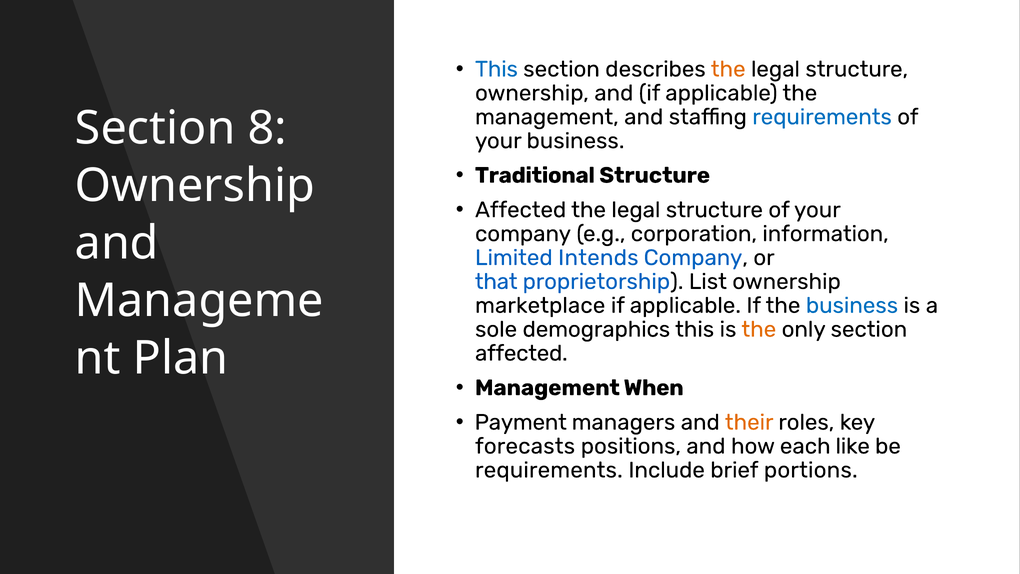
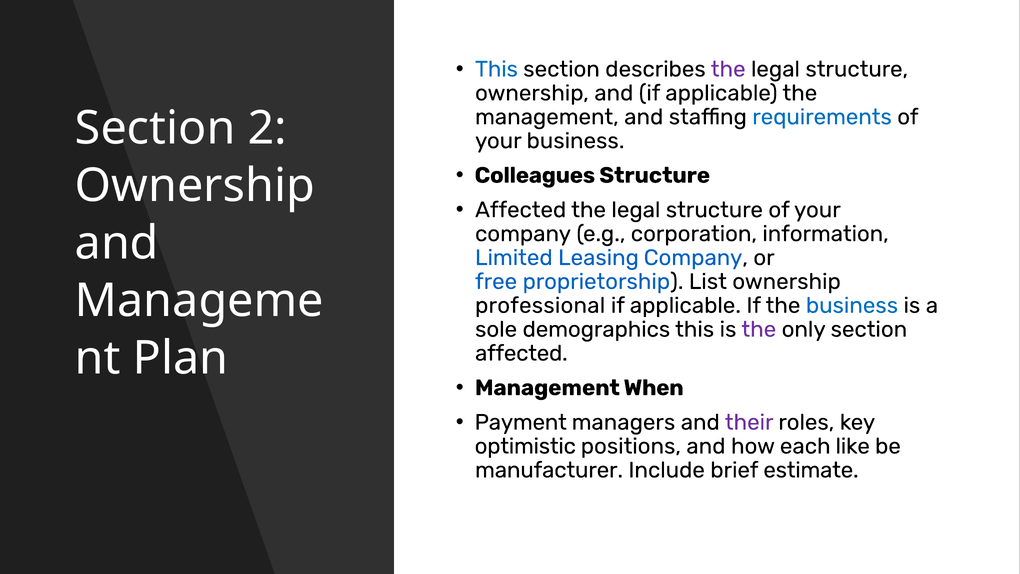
the colour: orange -> purple (728, 69)
8: 8 -> 2 (267, 129)
Traditional: Traditional -> Colleagues (535, 175)
Intends: Intends -> Leasing (598, 258)
that: that -> free (496, 281)
marketplace: marketplace -> professional (540, 305)
the colour: orange -> purple (759, 329)
their colour: orange -> purple (749, 422)
forecasts: forecasts -> optimistic (525, 446)
requirements: requirements -> manufacturer (549, 470)
portions: portions -> estimate (811, 470)
